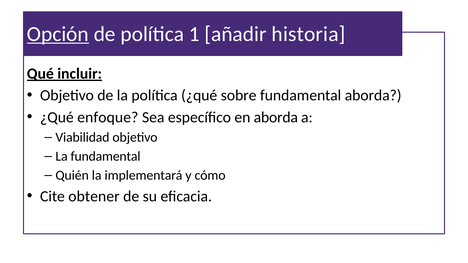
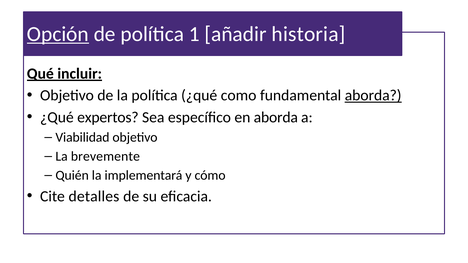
sobre: sobre -> como (239, 96)
aborda underline: none -> present (373, 96)
enfoque: enfoque -> expertos (108, 117)
La fundamental: fundamental -> brevemente (105, 157)
obtener: obtener -> detalles (94, 196)
